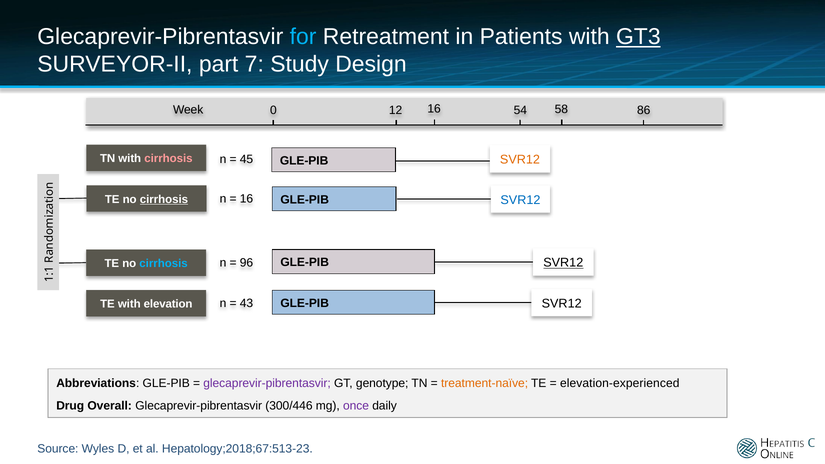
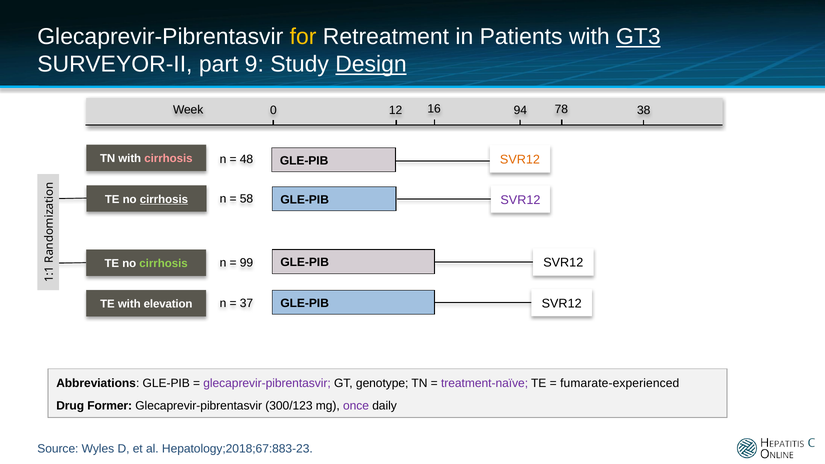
for colour: light blue -> yellow (303, 37)
7: 7 -> 9 (254, 64)
Design underline: none -> present (371, 64)
58: 58 -> 78 (561, 109)
86: 86 -> 38 (644, 110)
54: 54 -> 94 (520, 110)
45: 45 -> 48 (247, 159)
16: 16 -> 58 (247, 199)
SVR12 colour: blue -> purple (520, 200)
SVR12 underline: present -> none (563, 263)
96: 96 -> 99 (247, 263)
cirrhosis colour: light blue -> light green (164, 264)
43: 43 -> 37 (247, 303)
treatment-naïve colour: orange -> purple (485, 383)
elevation-experienced: elevation-experienced -> fumarate-experienced (620, 383)
Overall: Overall -> Former (110, 406)
300/446: 300/446 -> 300/123 (289, 406)
Hepatology;2018;67:513-23: Hepatology;2018;67:513-23 -> Hepatology;2018;67:883-23 (237, 449)
